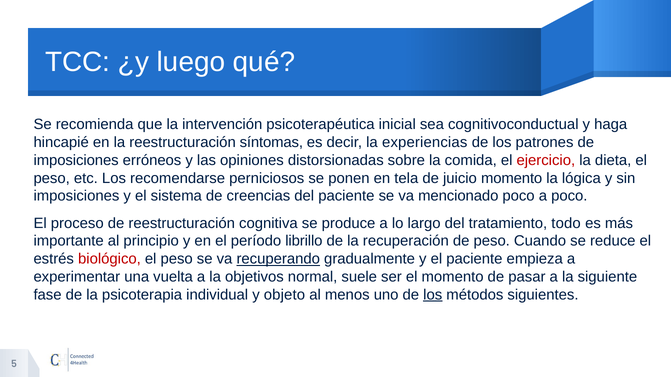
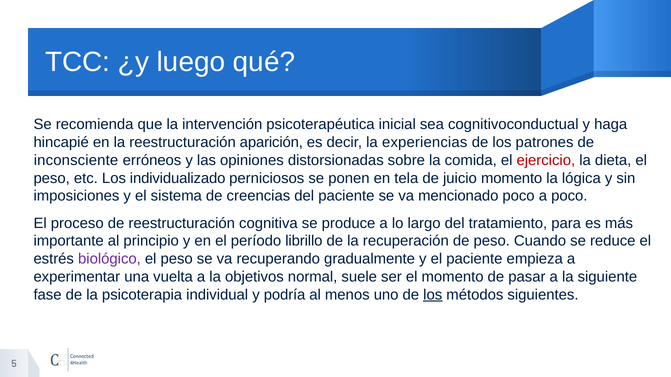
síntomas: síntomas -> aparición (271, 143)
imposiciones: imposiciones -> inconsciente (76, 160)
recomendarse: recomendarse -> individualizado (178, 178)
todo: todo -> para (566, 223)
biológico colour: red -> purple (109, 259)
recuperando underline: present -> none (278, 259)
objeto: objeto -> podría (285, 295)
